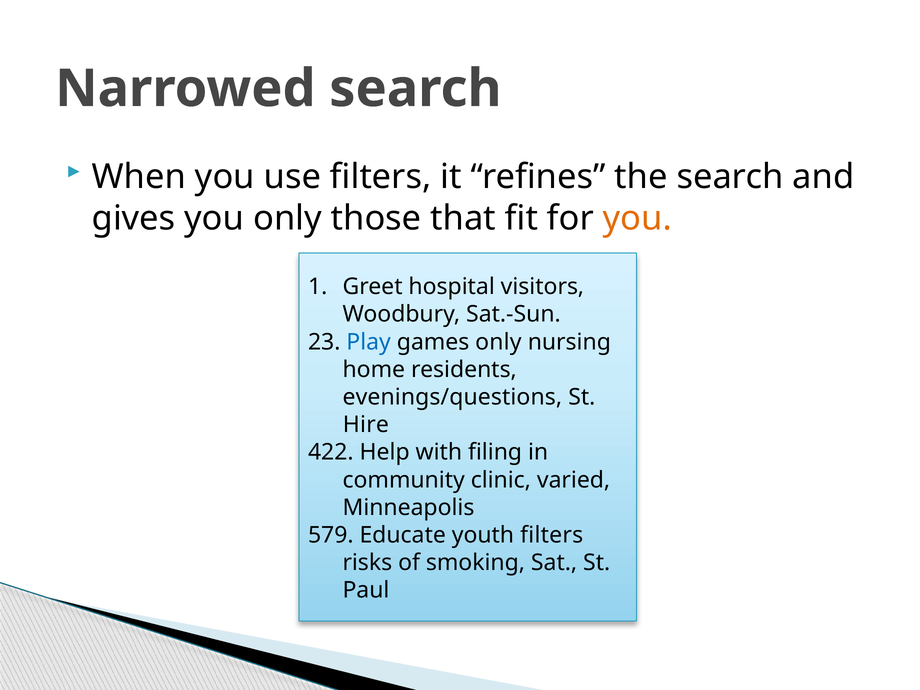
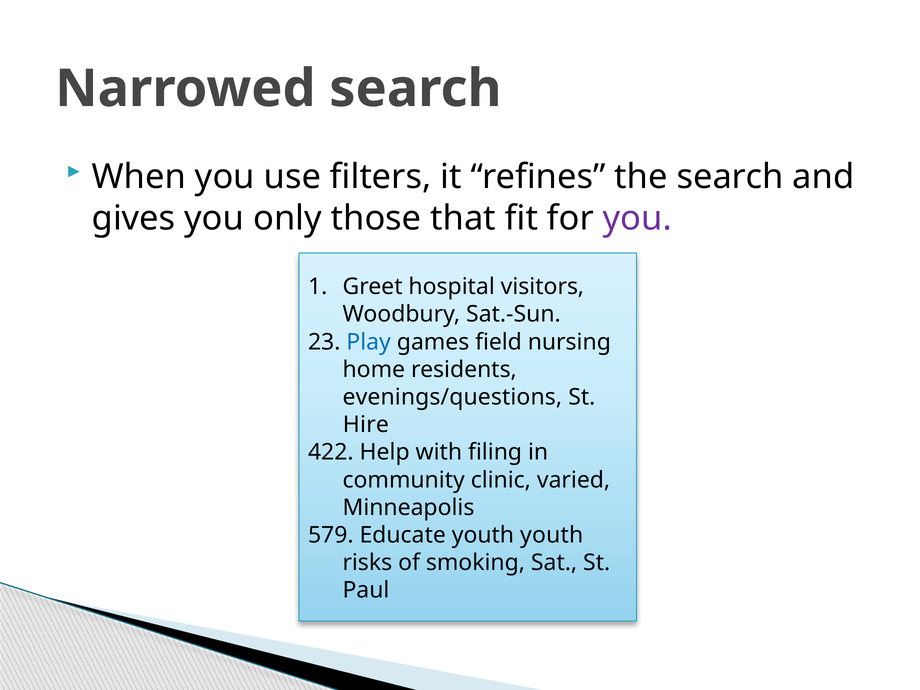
you colour: orange -> purple (637, 218)
games only: only -> field (499, 342)
youth filters: filters -> youth (552, 535)
